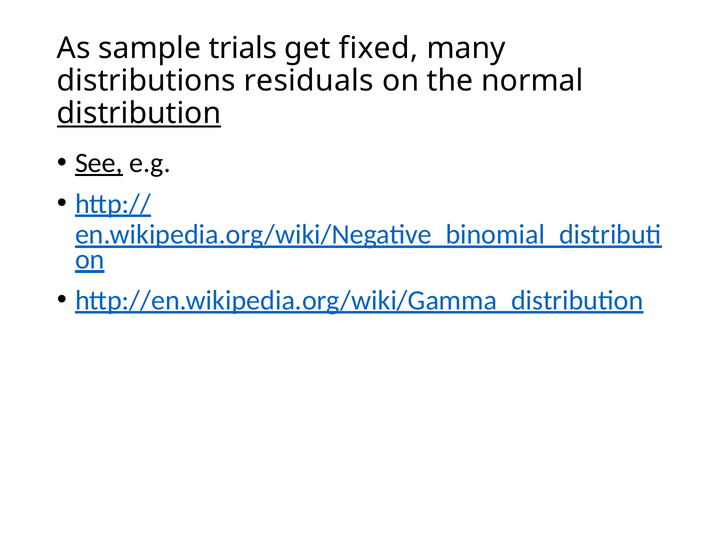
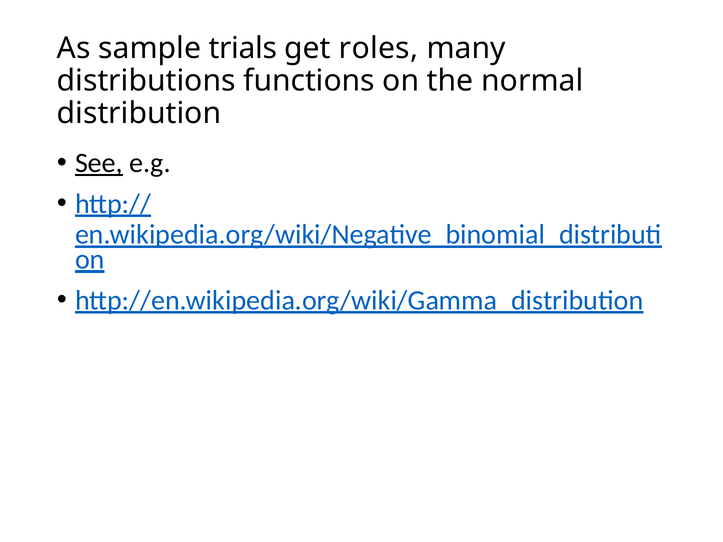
fixed: fixed -> roles (379, 49)
residuals: residuals -> functions (309, 81)
distribution underline: present -> none (139, 114)
